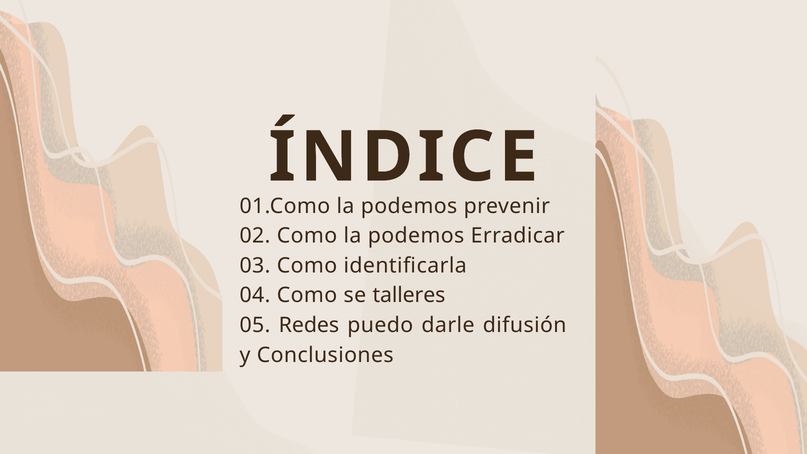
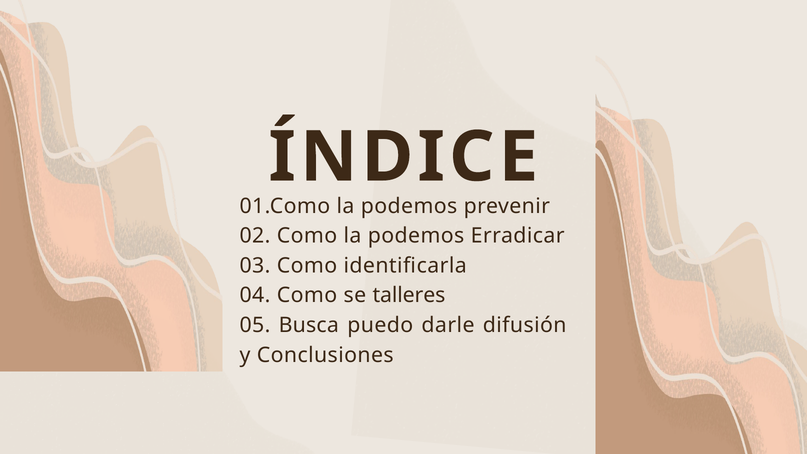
Redes: Redes -> Busca (309, 325)
